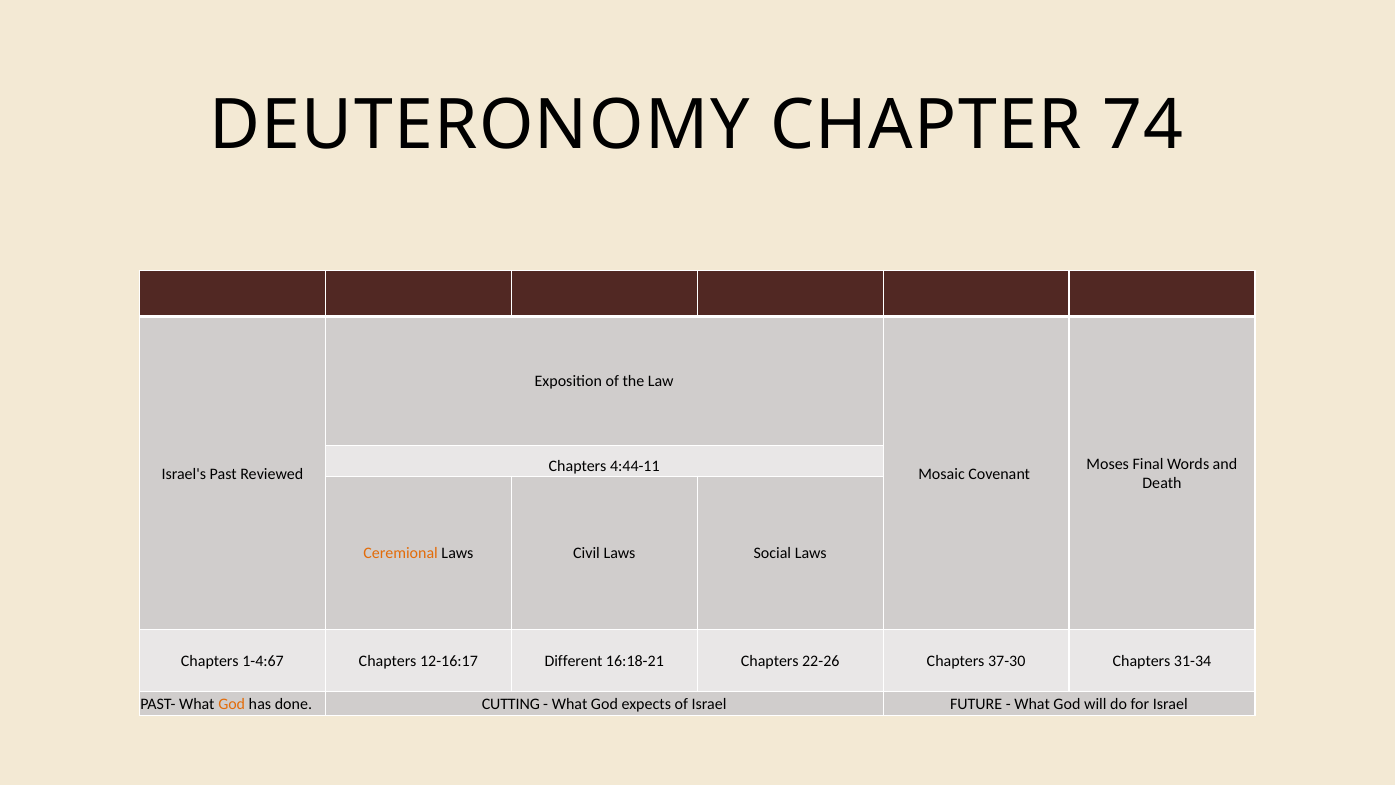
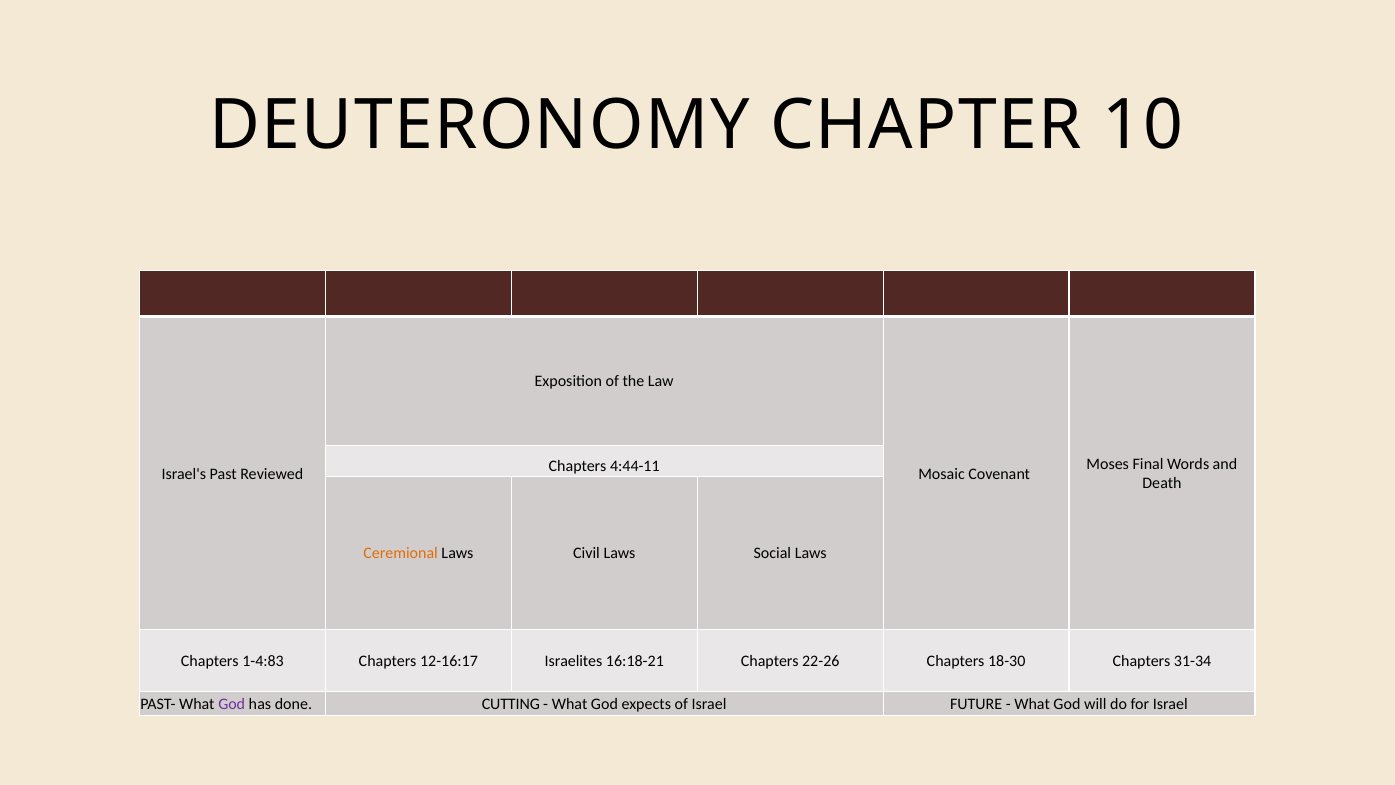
74: 74 -> 10 (1143, 125)
1-4:67: 1-4:67 -> 1-4:83 (263, 661)
Different: Different -> Israelites (574, 661)
37-30: 37-30 -> 18-30 (1007, 661)
God colour: orange -> purple (232, 704)
